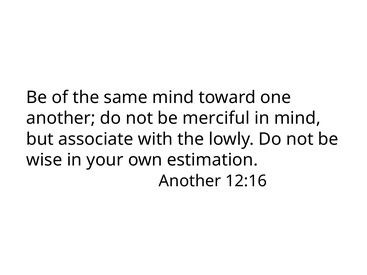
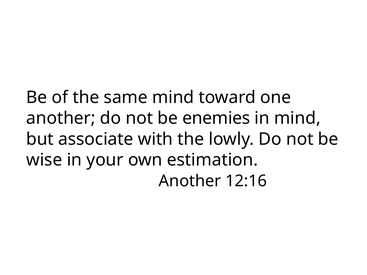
merciful: merciful -> enemies (216, 118)
